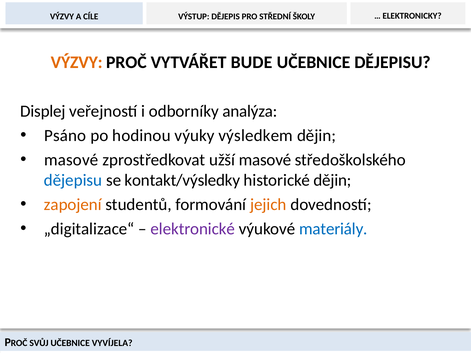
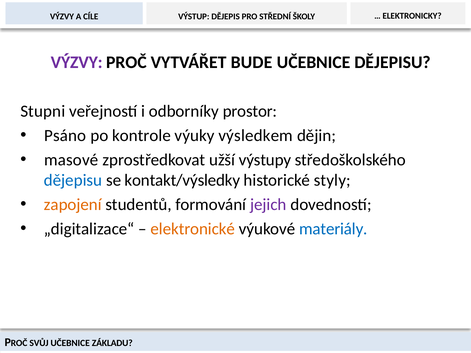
VÝZVY colour: orange -> purple (77, 62)
Displej: Displej -> Stupni (43, 111)
analýza: analýza -> prostor (250, 111)
hodinou: hodinou -> kontrole (142, 136)
užší masové: masové -> výstupy (265, 160)
historické dějin: dějin -> styly (332, 180)
jejich colour: orange -> purple (268, 205)
elektronické colour: purple -> orange (193, 229)
VYVÍJELA: VYVÍJELA -> ZÁKLADU (112, 343)
